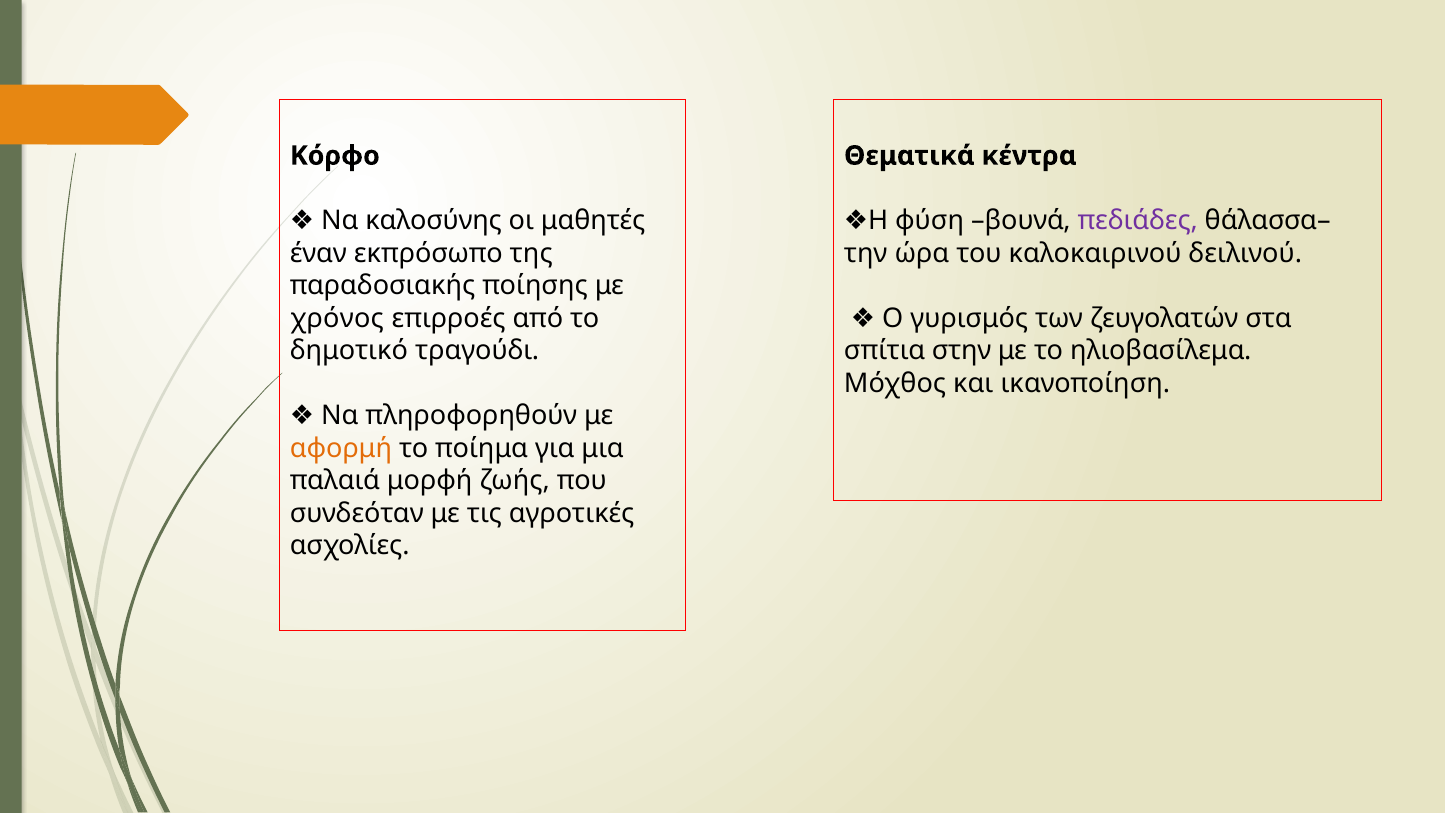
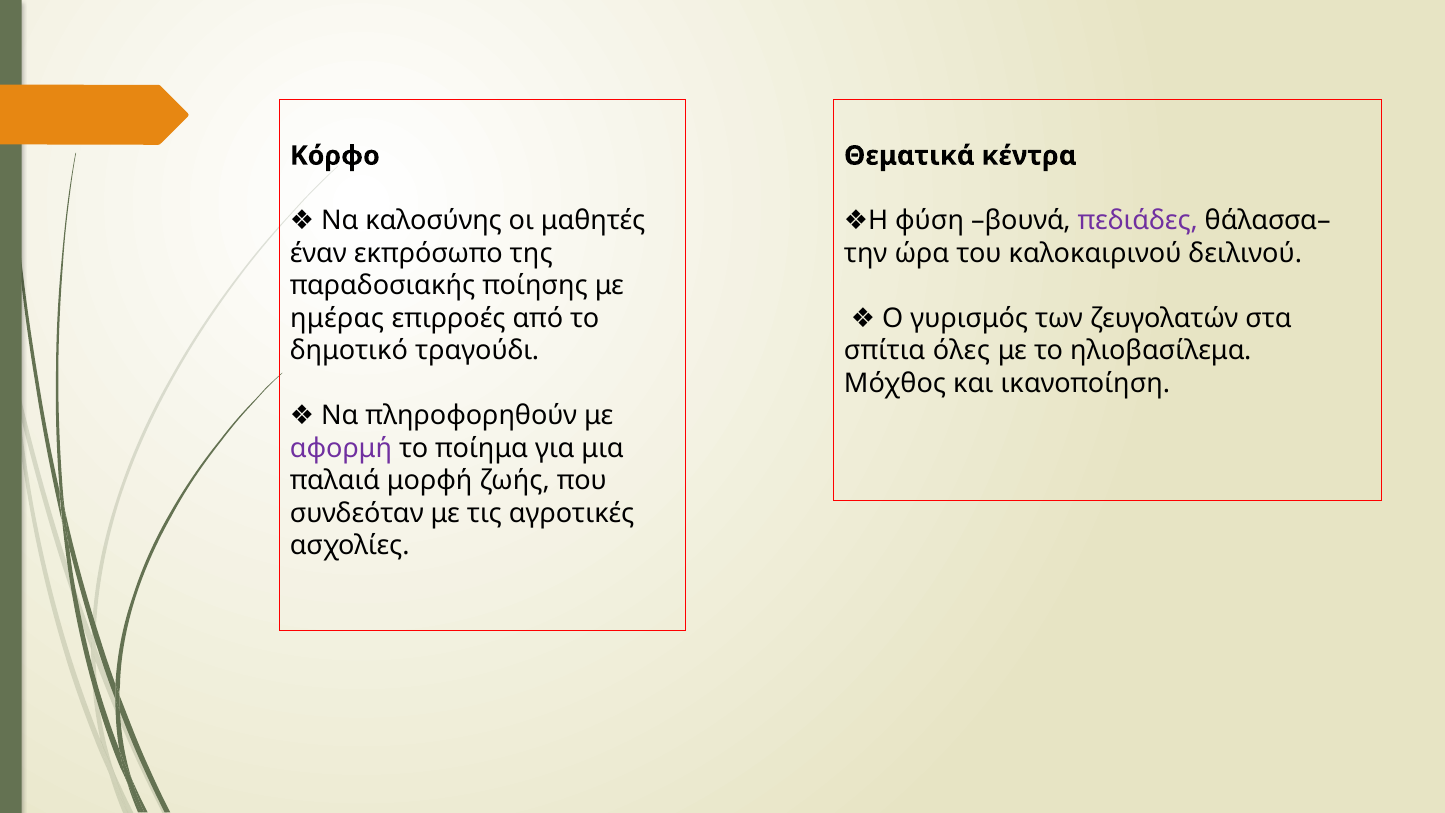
χρόνος: χρόνος -> ημέρας (337, 318)
στην: στην -> όλες (961, 351)
αφορμή colour: orange -> purple (341, 448)
